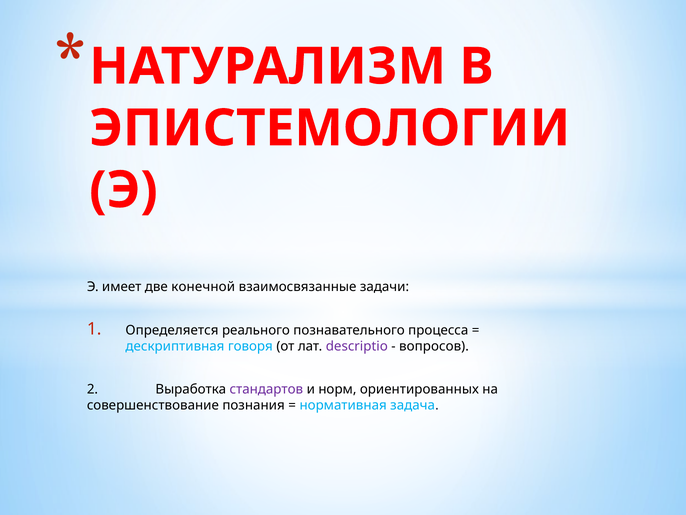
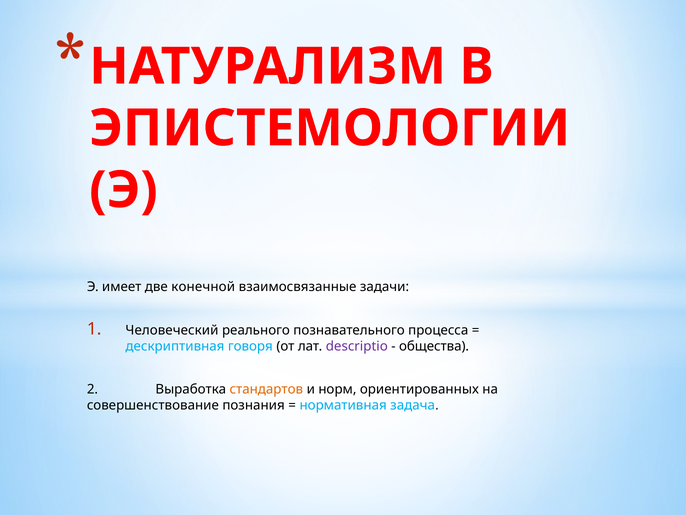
Определяется: Определяется -> Человеческий (172, 330)
вопросов: вопросов -> общества (434, 346)
стандартов colour: purple -> orange (266, 389)
